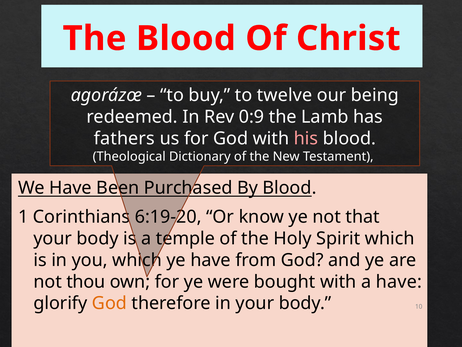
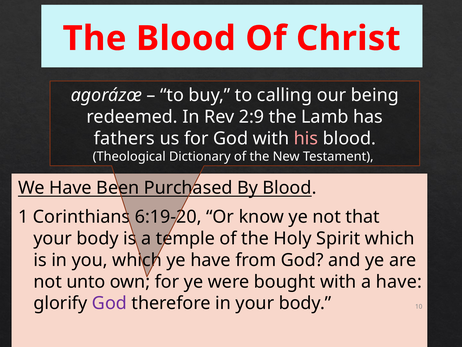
twelve: twelve -> calling (285, 95)
0:9: 0:9 -> 2:9 (252, 117)
thou: thou -> unto (86, 281)
God colour: orange -> purple (109, 303)
